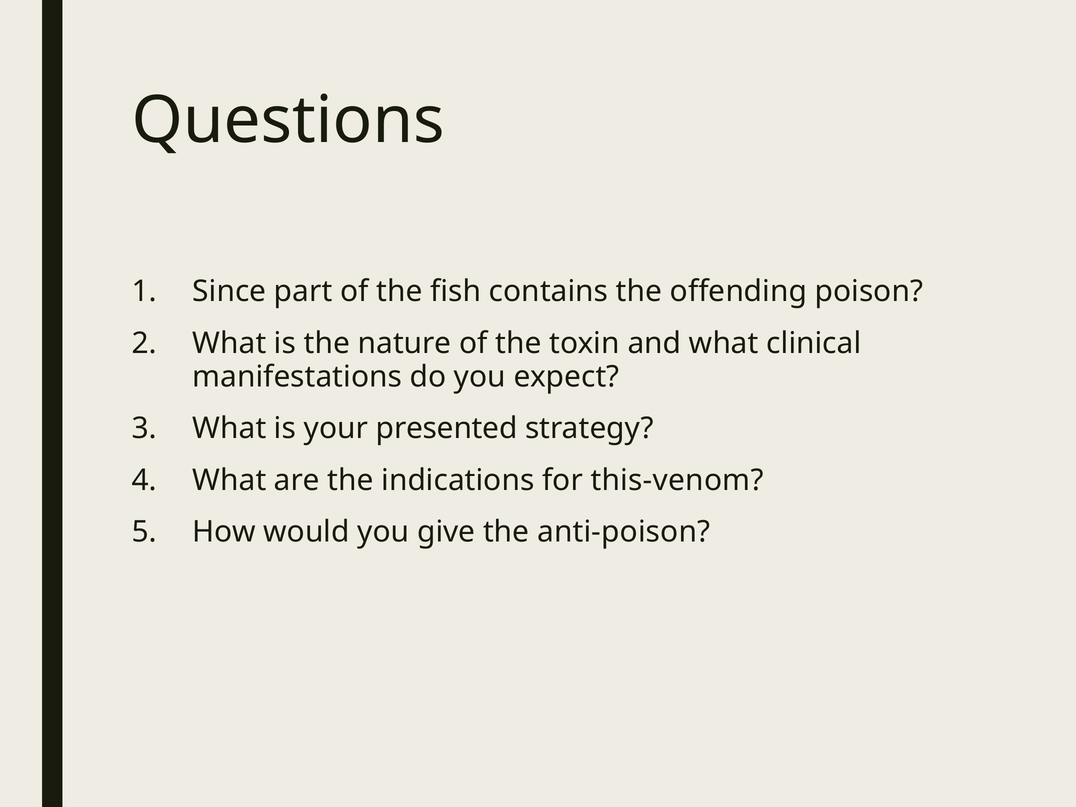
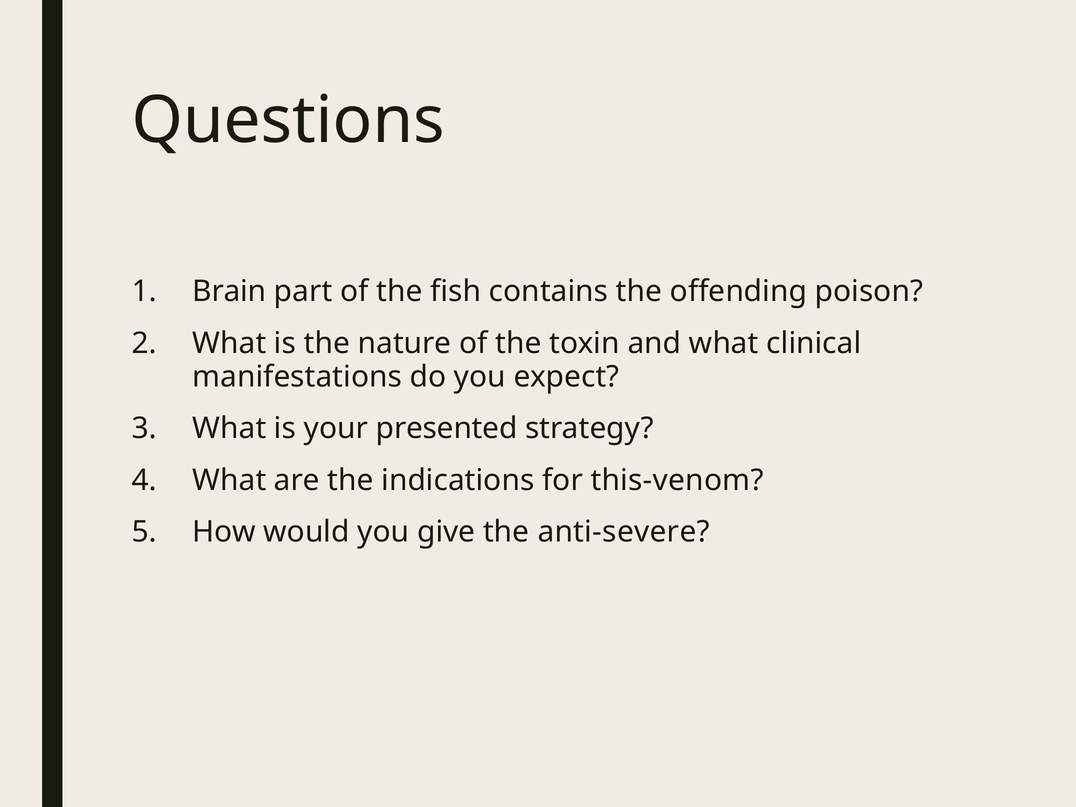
Since: Since -> Brain (229, 291)
anti-poison: anti-poison -> anti-severe (624, 532)
